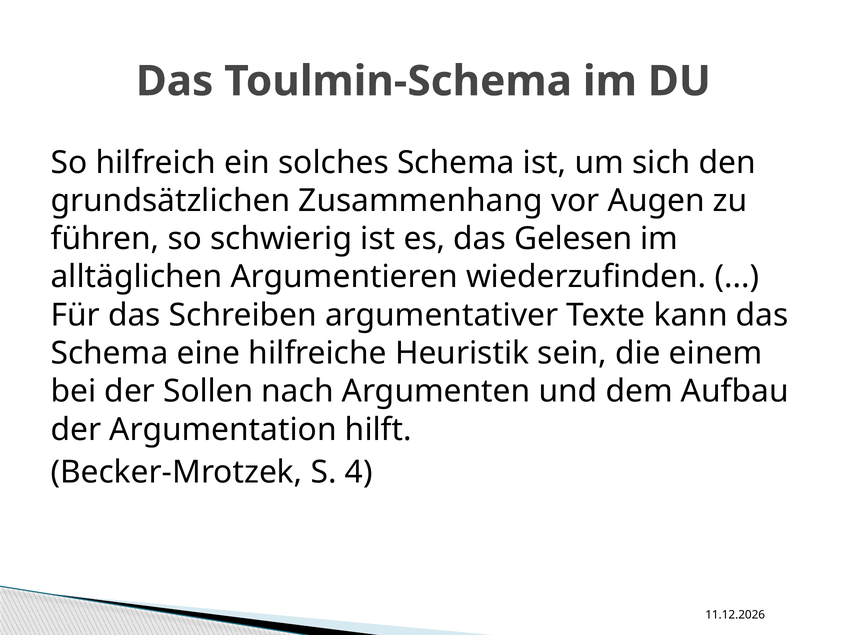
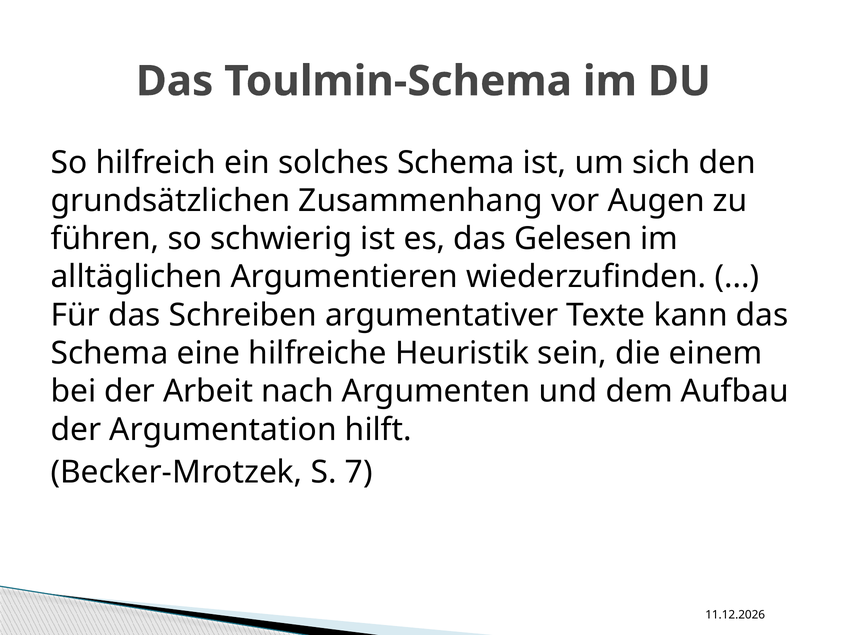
Sollen: Sollen -> Arbeit (208, 392)
4: 4 -> 7 (359, 473)
